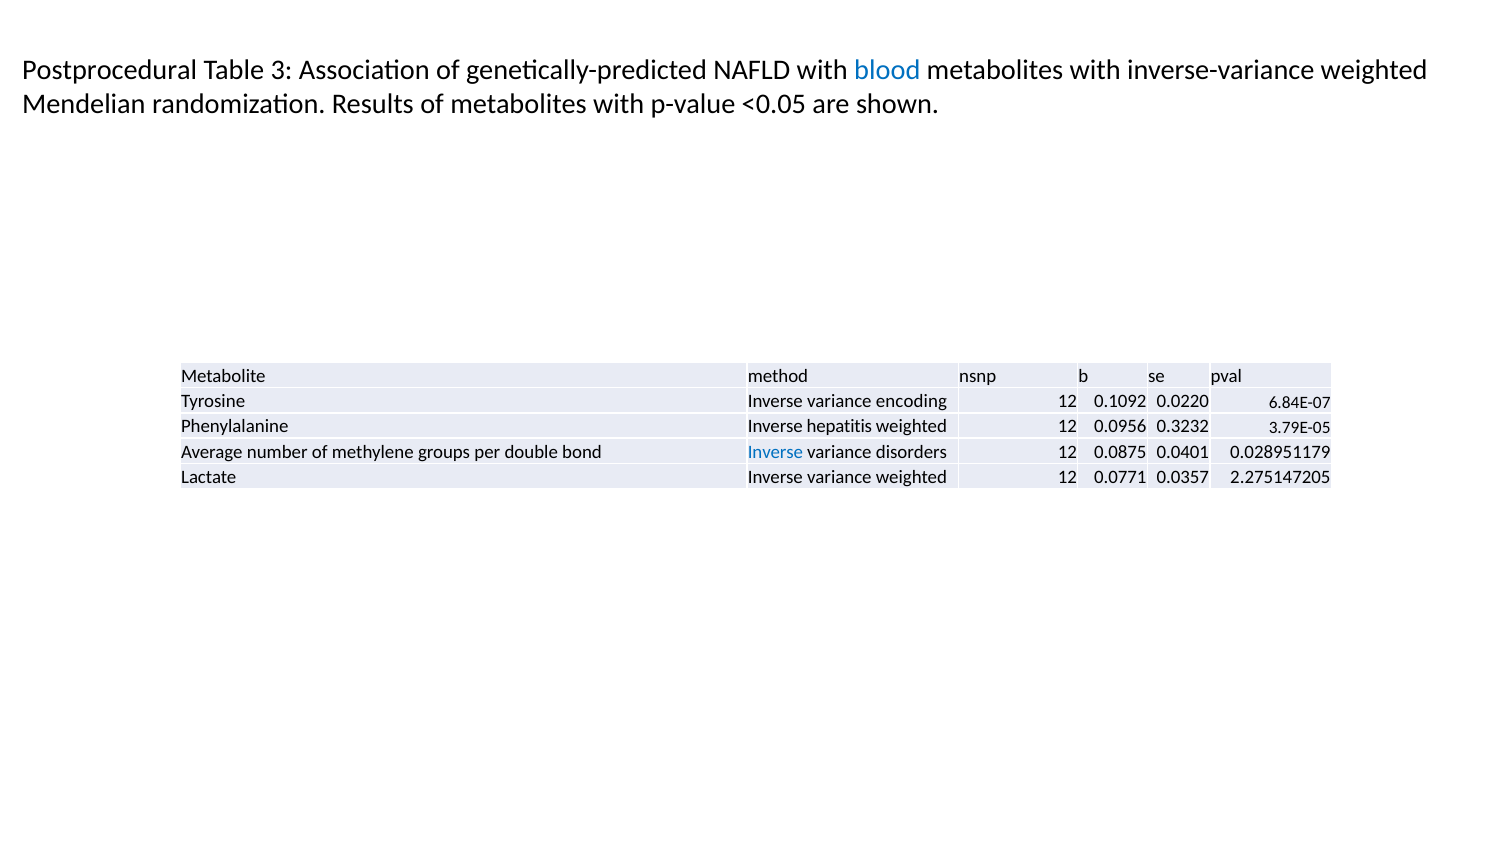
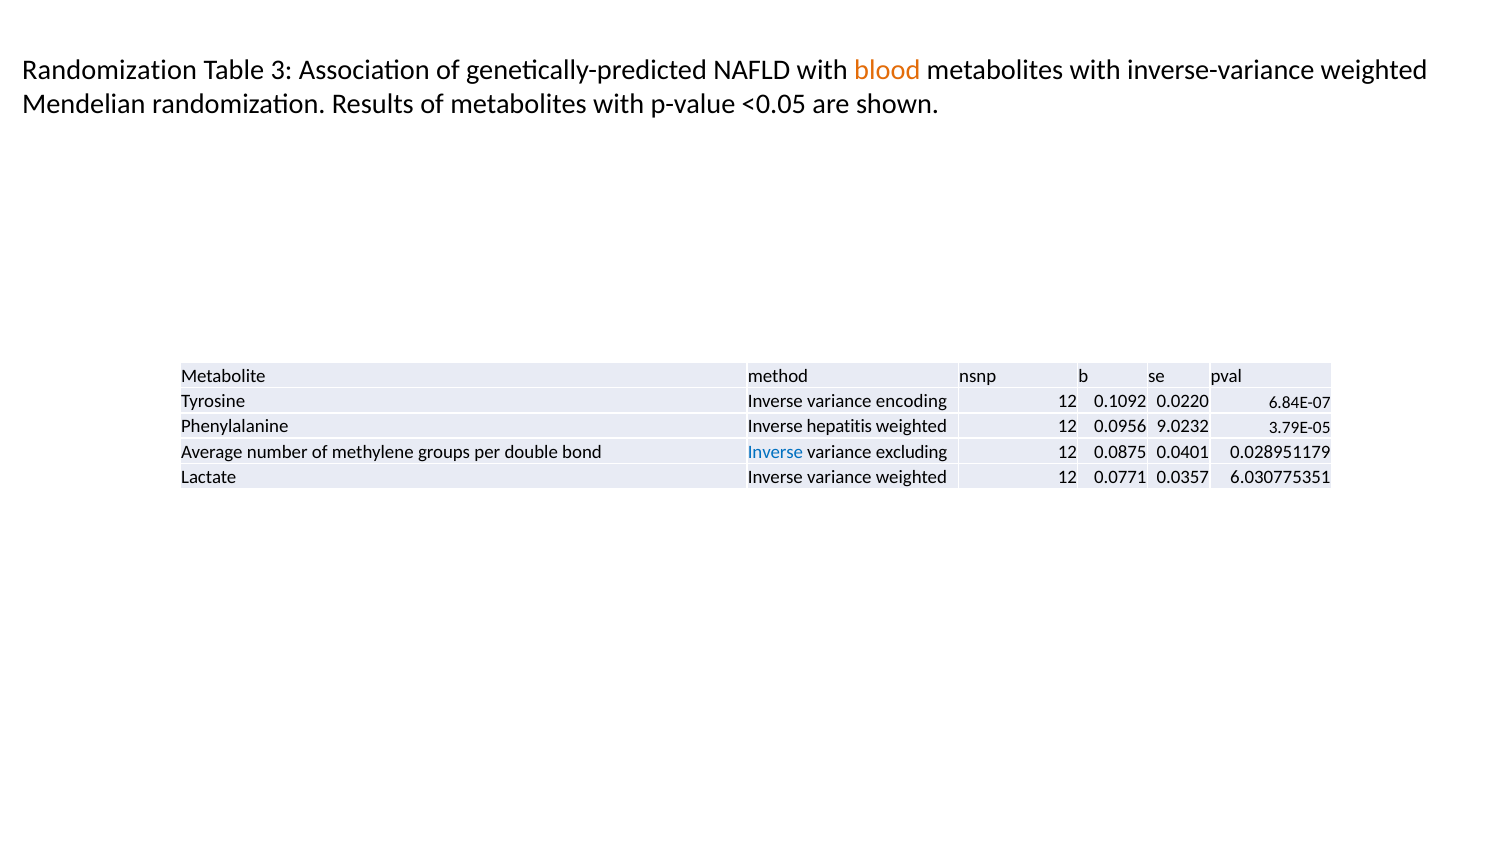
Postprocedural: Postprocedural -> Randomization (110, 70)
blood colour: blue -> orange (887, 70)
0.3232: 0.3232 -> 9.0232 (1183, 426)
disorders: disorders -> excluding (912, 452)
2.275147205: 2.275147205 -> 6.030775351 (1280, 477)
